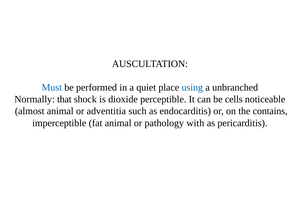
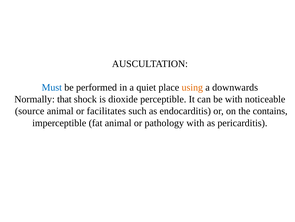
using colour: blue -> orange (192, 87)
unbranched: unbranched -> downwards (235, 87)
be cells: cells -> with (234, 99)
almost: almost -> source (30, 111)
adventitia: adventitia -> facilitates (106, 111)
